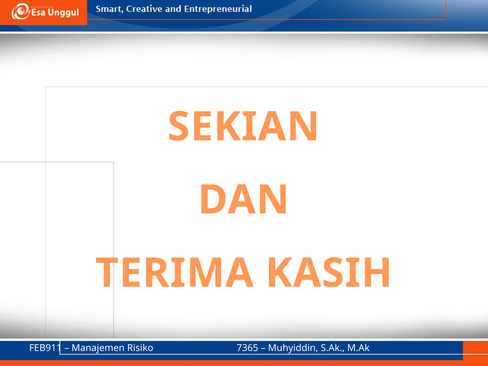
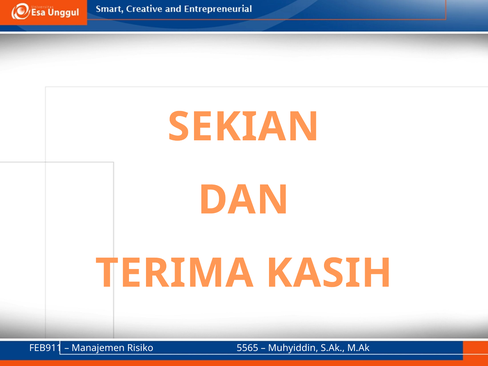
7365: 7365 -> 5565 (247, 348)
